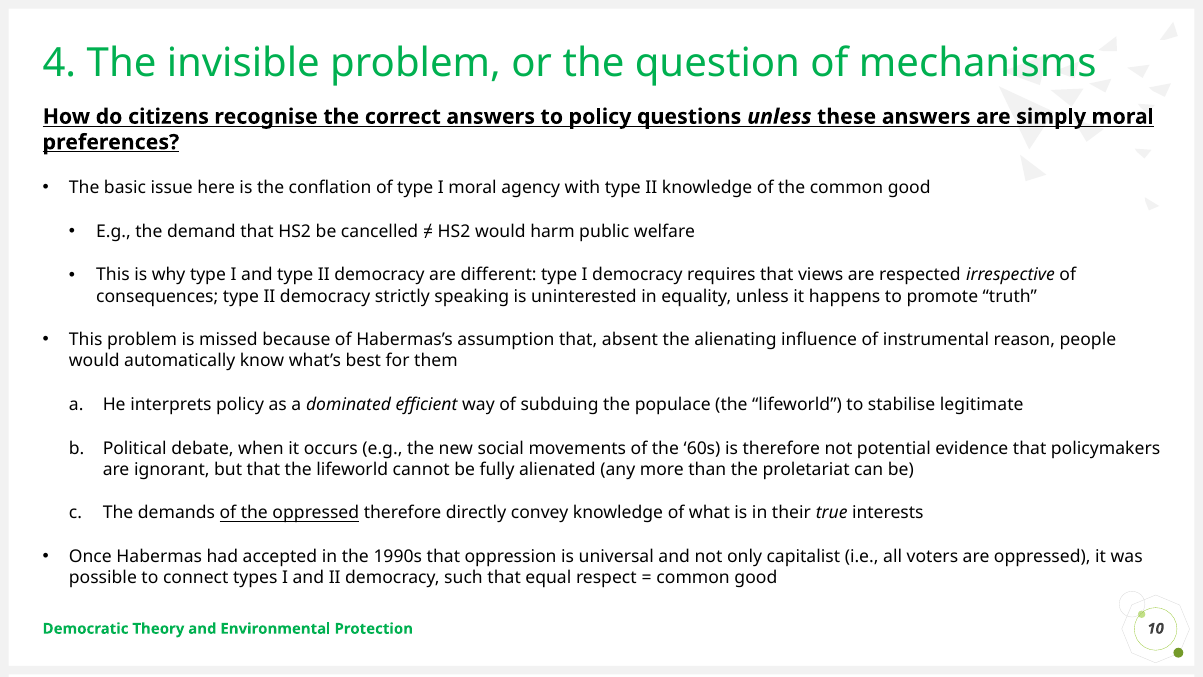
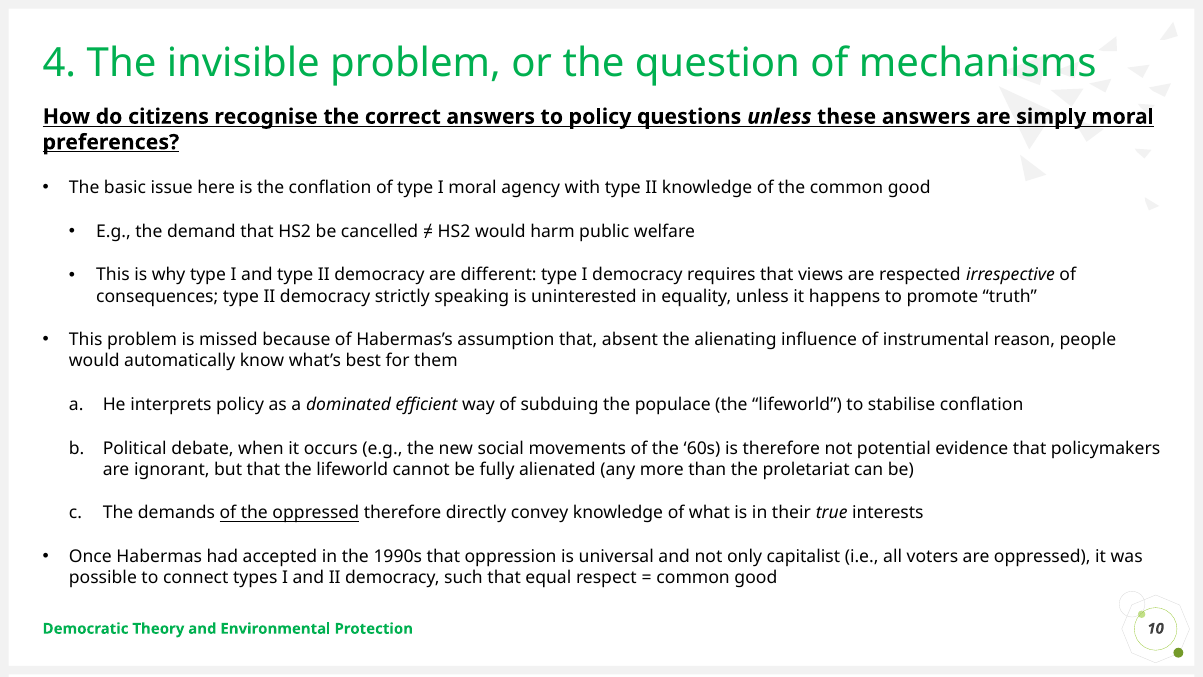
stabilise legitimate: legitimate -> conflation (982, 404)
